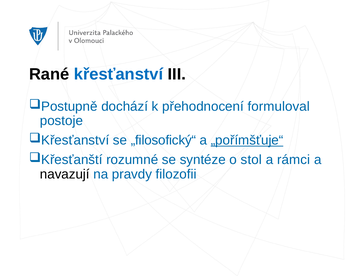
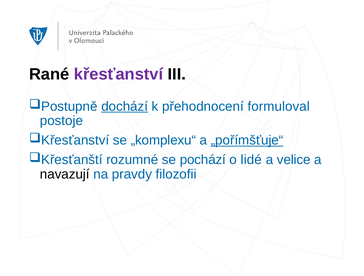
křesťanství colour: blue -> purple (118, 74)
dochází underline: none -> present (125, 107)
„filosofický“: „filosofický“ -> „komplexu“ (163, 141)
syntéze: syntéze -> pochází (203, 160)
stol: stol -> lidé (251, 160)
rámci: rámci -> velice (294, 160)
